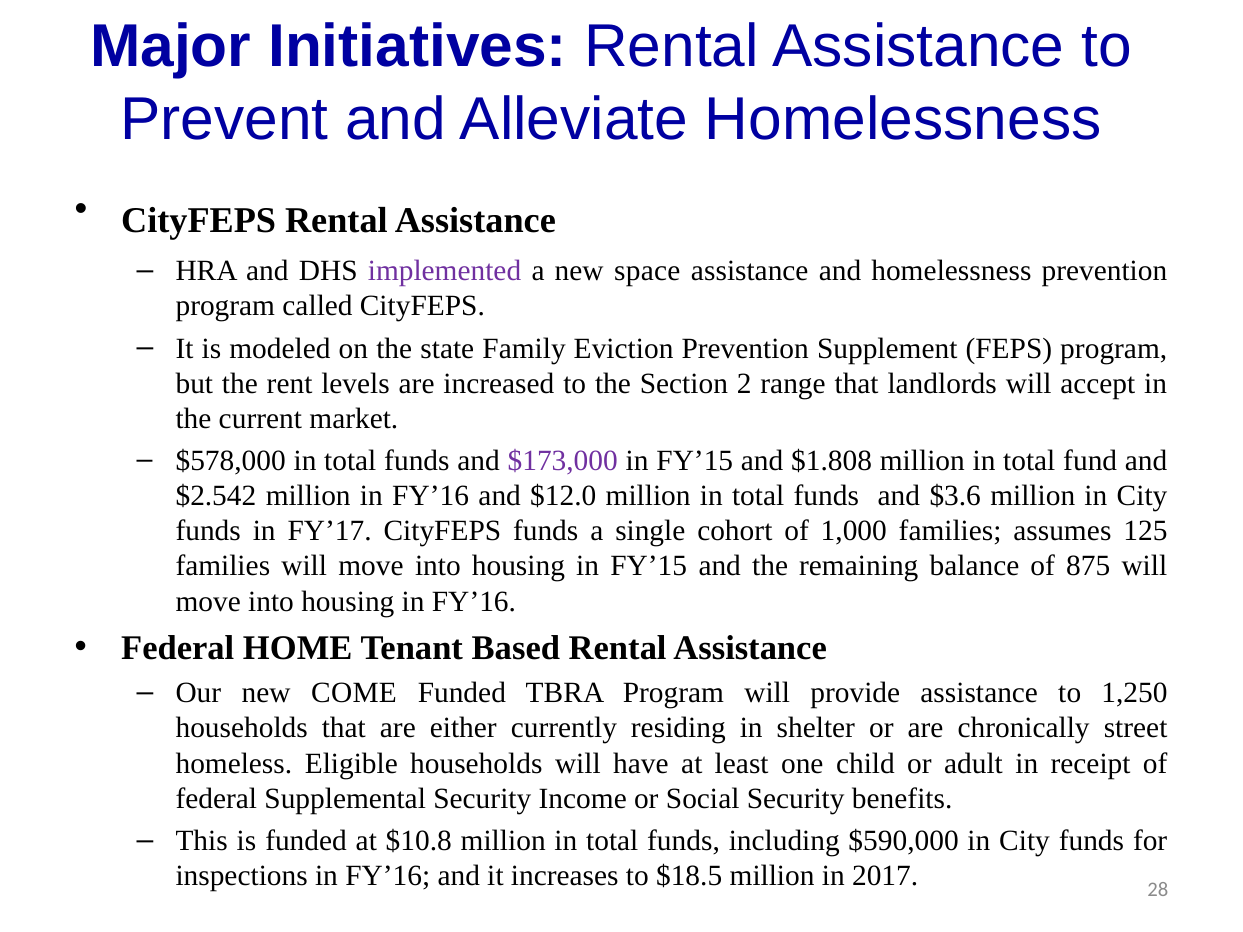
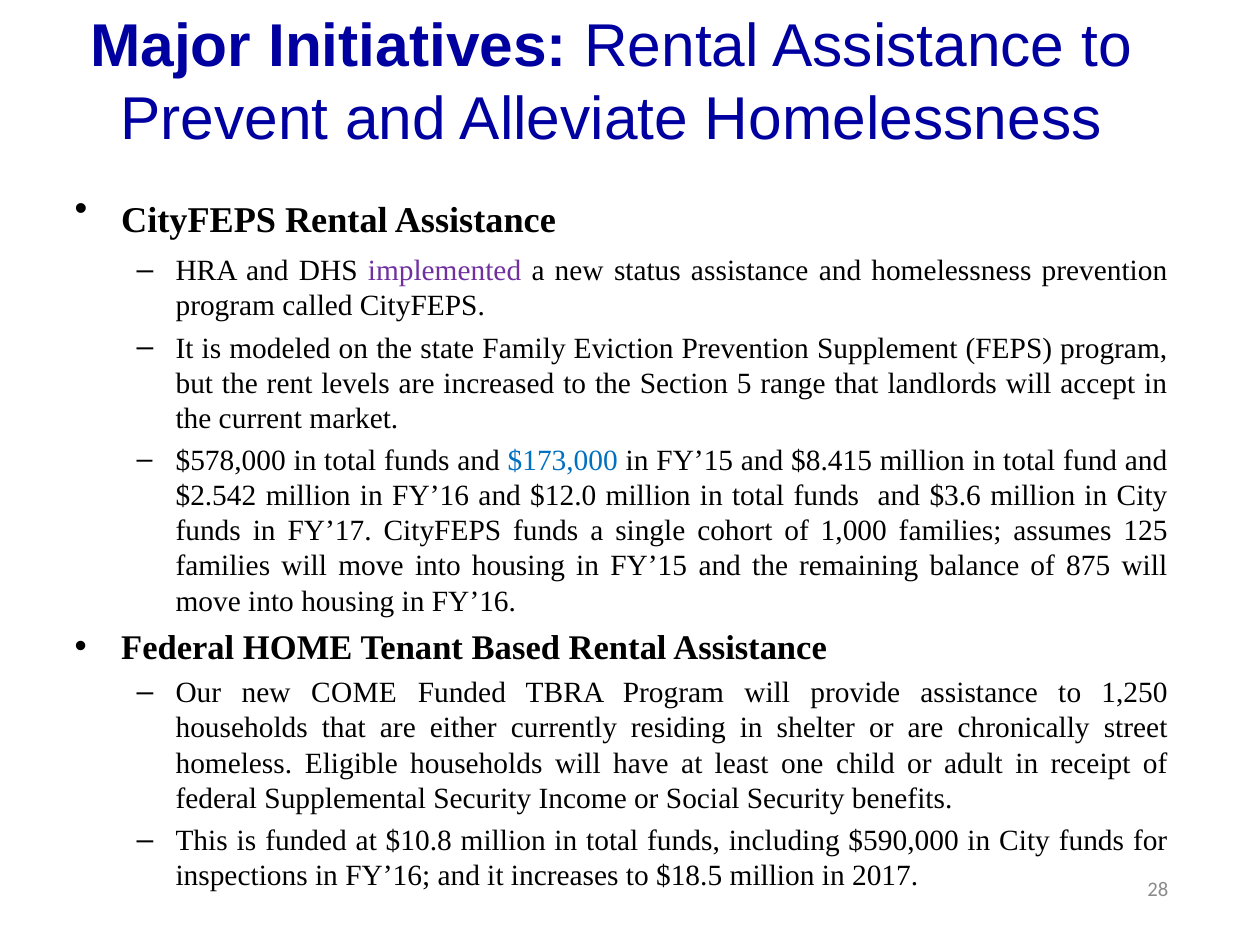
space: space -> status (647, 271)
2: 2 -> 5 (744, 384)
$173,000 colour: purple -> blue (563, 461)
$1.808: $1.808 -> $8.415 (832, 461)
